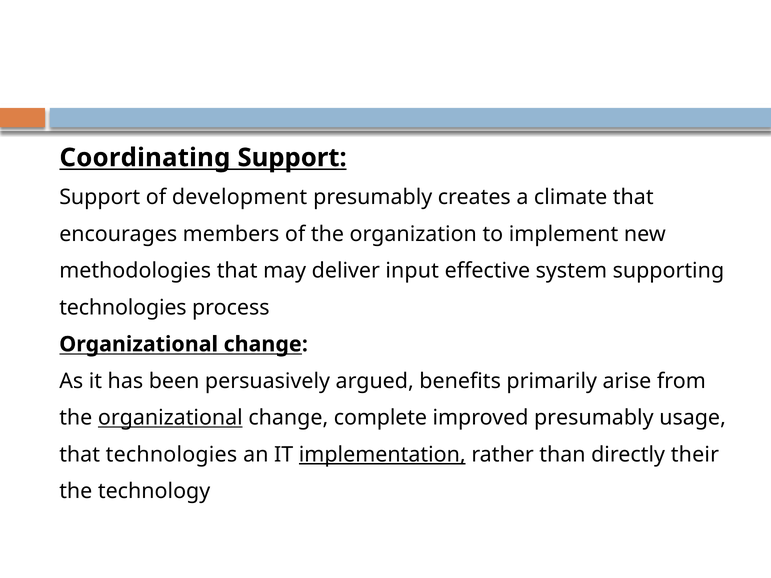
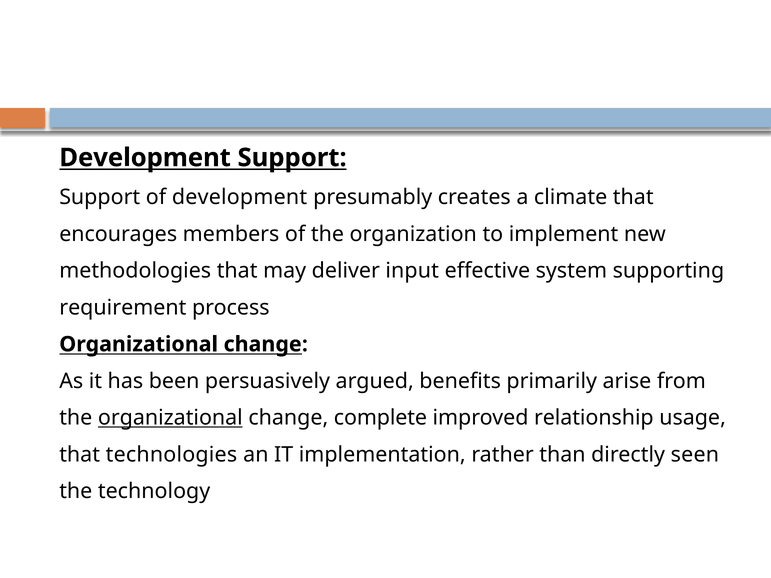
Coordinating: Coordinating -> Development (145, 158)
technologies: technologies -> requirement (123, 308)
improved presumably: presumably -> relationship (594, 418)
implementation underline: present -> none (382, 455)
their: their -> seen (695, 455)
